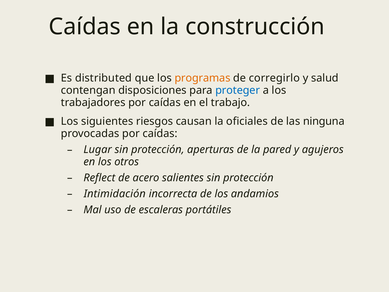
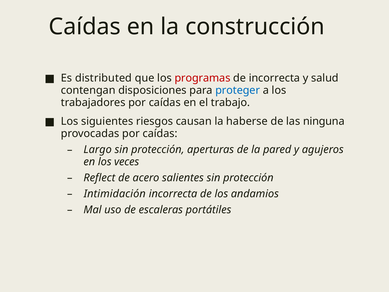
programas colour: orange -> red (203, 78)
de corregirlo: corregirlo -> incorrecta (274, 78)
oficiales: oficiales -> haberse (247, 121)
Lugar: Lugar -> Largo (98, 149)
otros: otros -> veces (127, 162)
